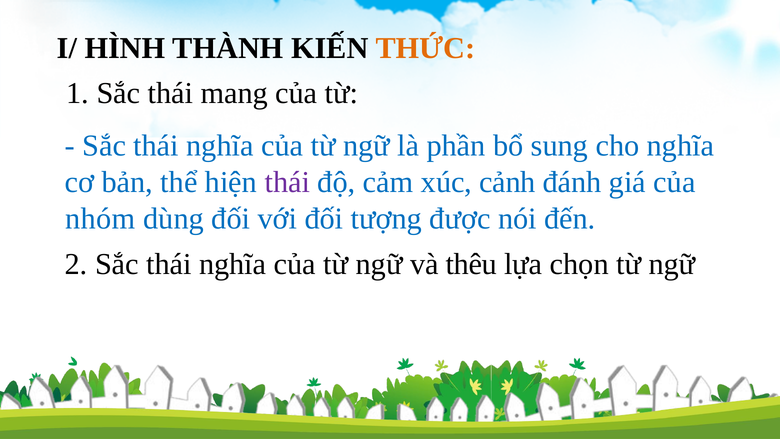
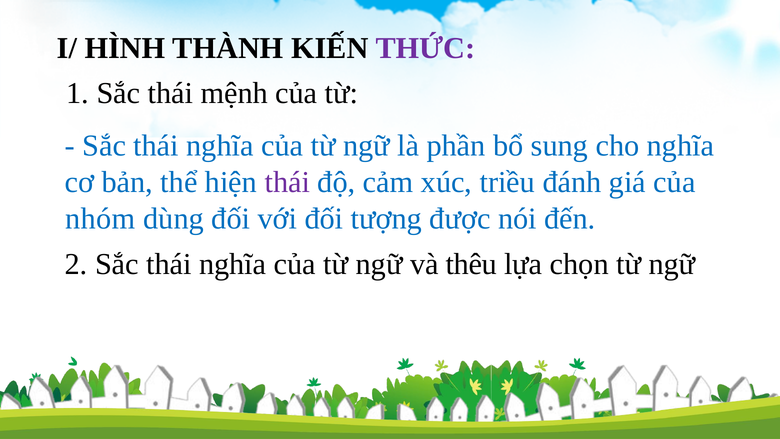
THỨC colour: orange -> purple (425, 48)
mang: mang -> mệnh (234, 93)
cảnh: cảnh -> triều (507, 182)
